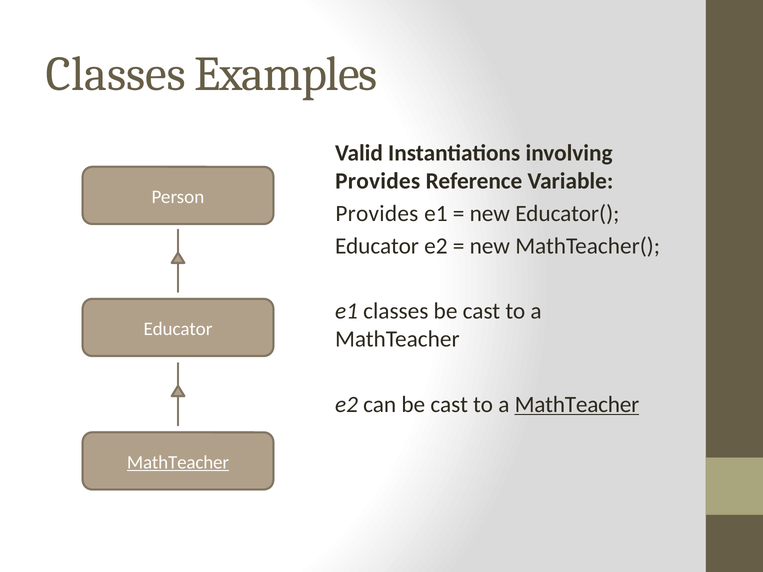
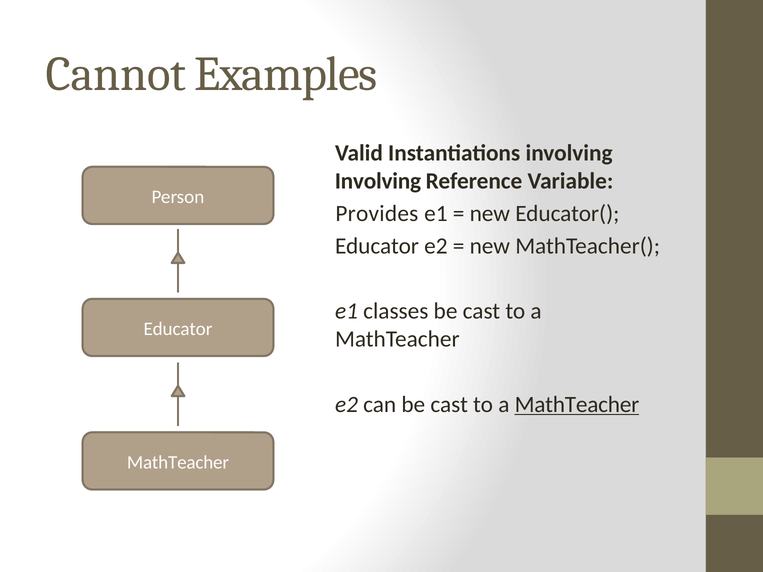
Classes: Classes -> Cannot (116, 74)
Provides: Provides -> Involving (378, 181)
MathTeacher underline: present -> none (178, 462)
